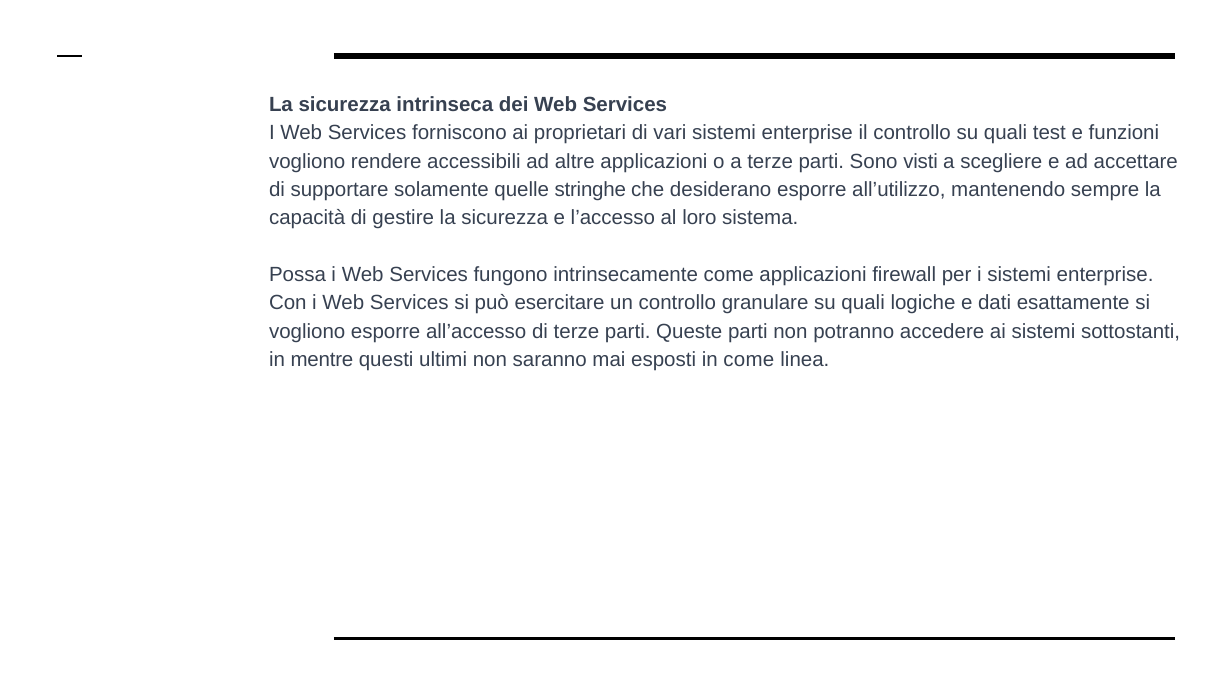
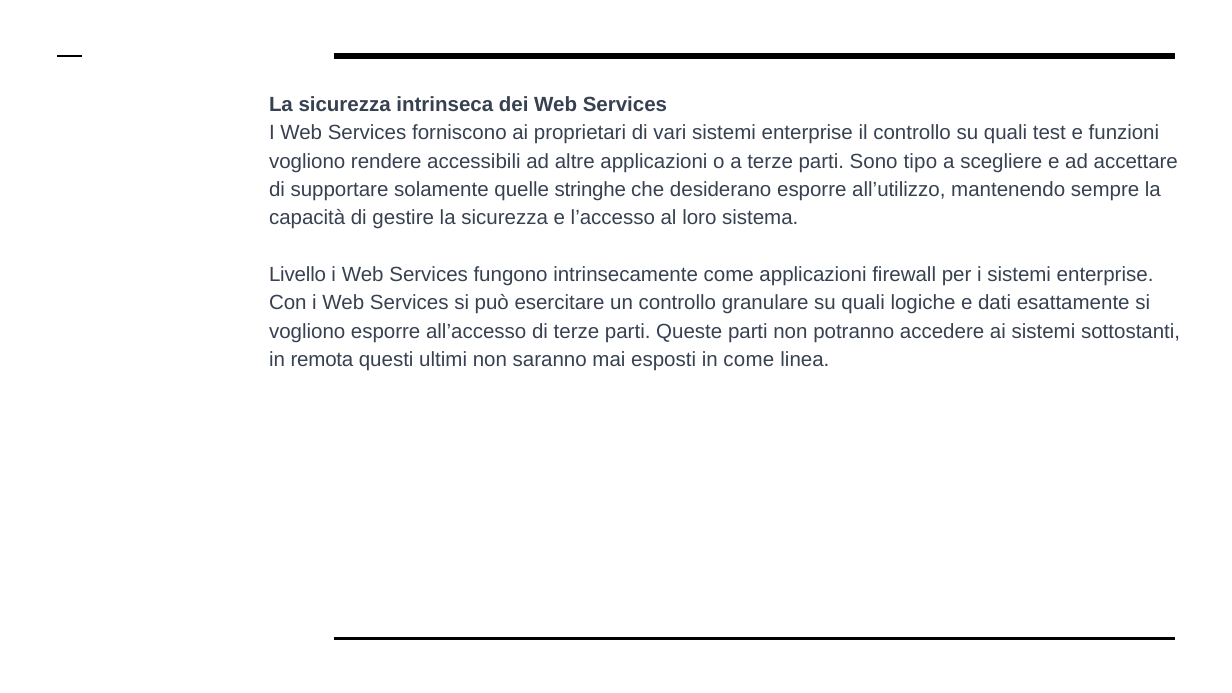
visti: visti -> tipo (920, 161)
Possa: Possa -> Livello (298, 275)
mentre: mentre -> remota (322, 360)
